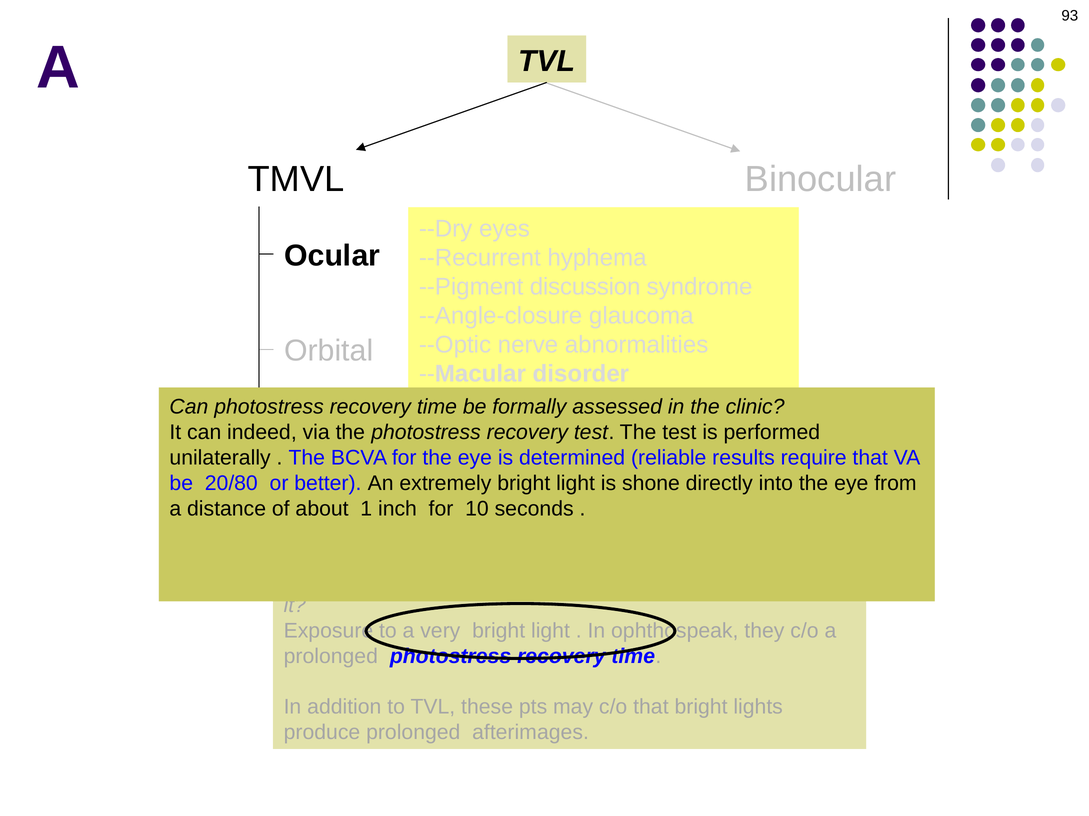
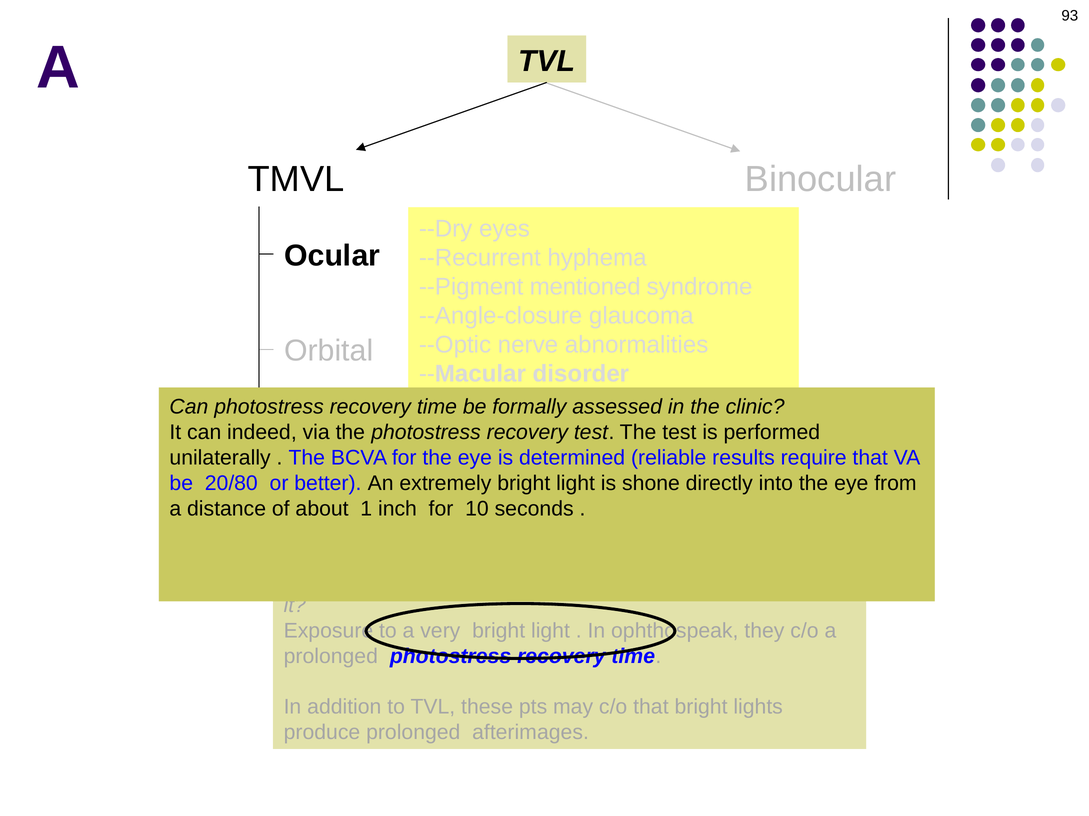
discussion: discussion -> mentioned (585, 287)
